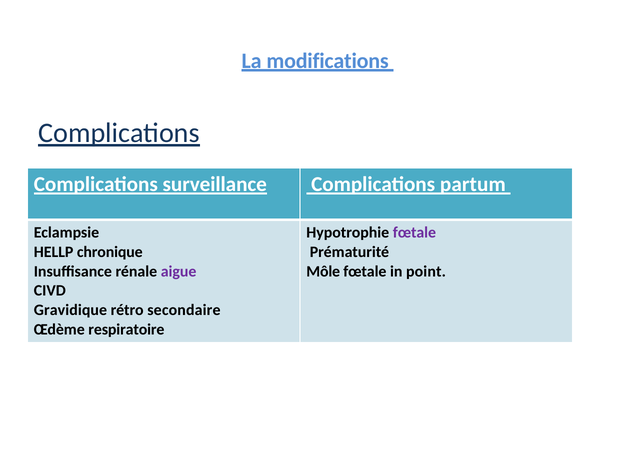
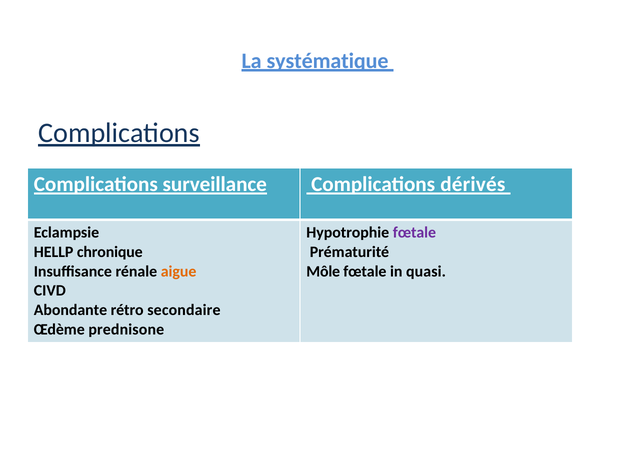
modifications: modifications -> systématique (328, 61)
partum: partum -> dérivés (473, 184)
aigue colour: purple -> orange (179, 272)
point: point -> quasi (426, 272)
Gravidique: Gravidique -> Abondante (71, 310)
respiratoire: respiratoire -> prednisone (126, 330)
